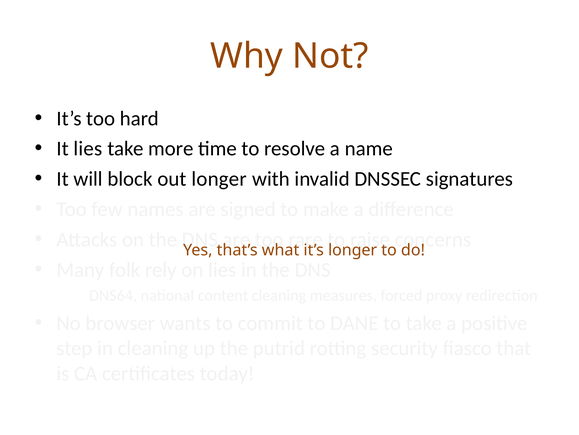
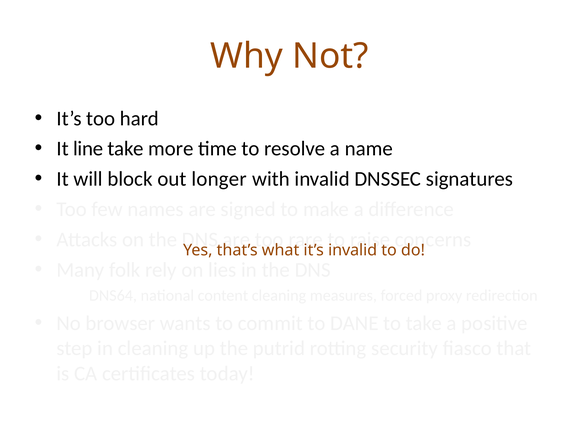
It lies: lies -> line (88, 148)
longer: longer -> invalid (353, 250)
